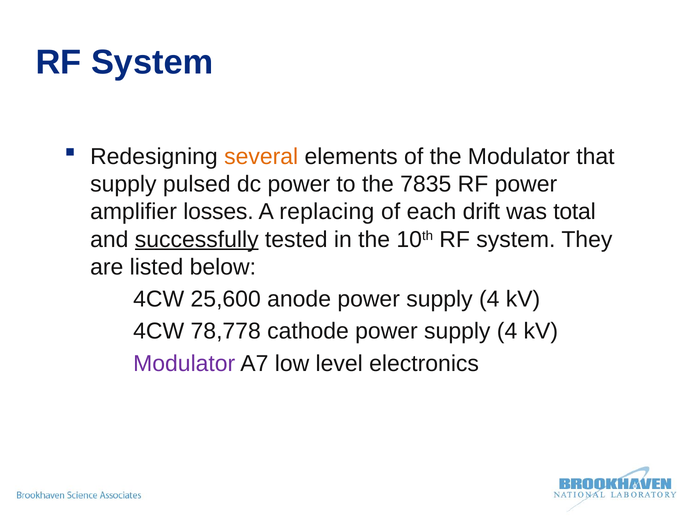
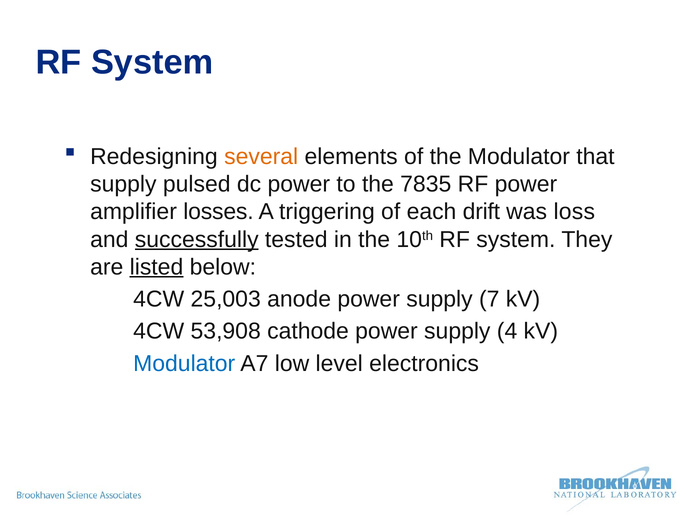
replacing: replacing -> triggering (327, 212)
total: total -> loss (574, 212)
listed underline: none -> present (156, 267)
25,600: 25,600 -> 25,003 (226, 299)
anode power supply 4: 4 -> 7 (489, 299)
78,778: 78,778 -> 53,908 (226, 331)
Modulator colour: purple -> blue (184, 363)
